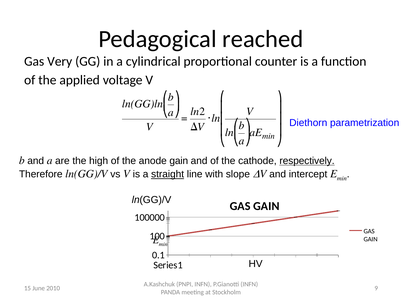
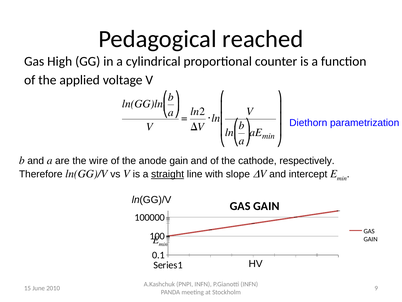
Very: Very -> High (60, 61)
high: high -> wire (99, 161)
respectively underline: present -> none (307, 161)
